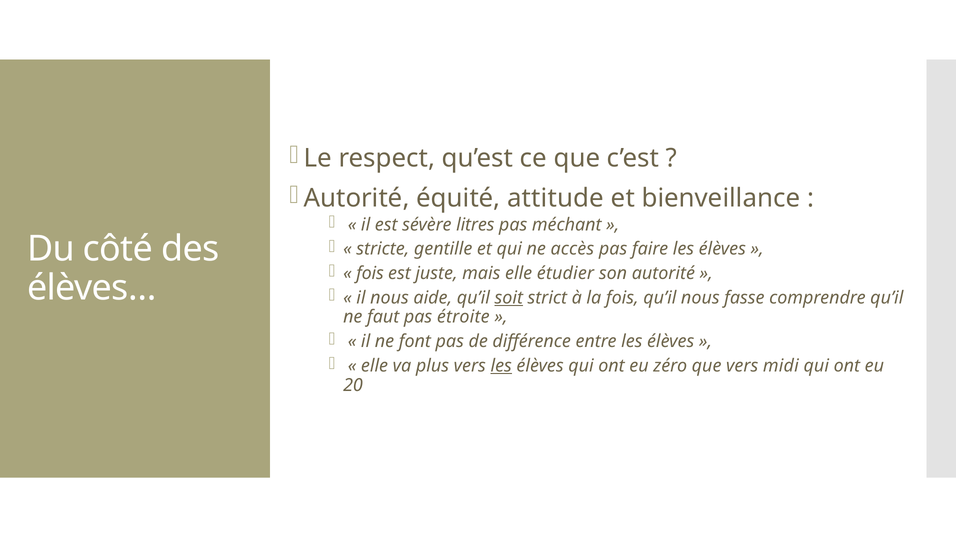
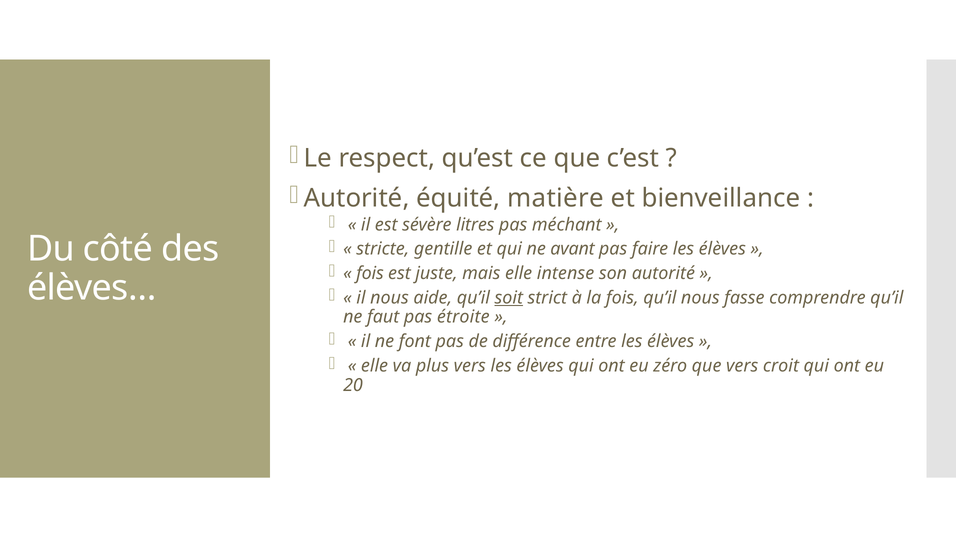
attitude: attitude -> matière (556, 198)
accès: accès -> avant (573, 249)
étudier: étudier -> intense (566, 273)
les underline: present -> none (501, 366)
midi: midi -> croit (781, 366)
